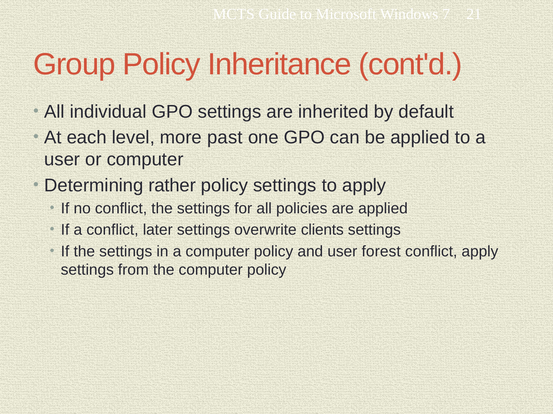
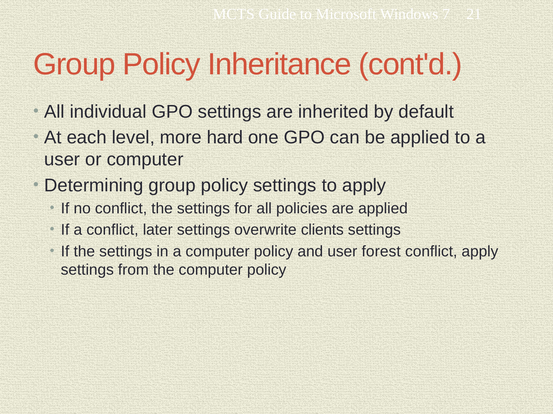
past: past -> hard (225, 138)
Determining rather: rather -> group (172, 186)
